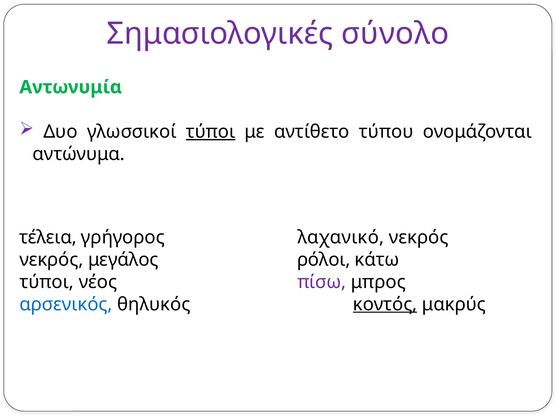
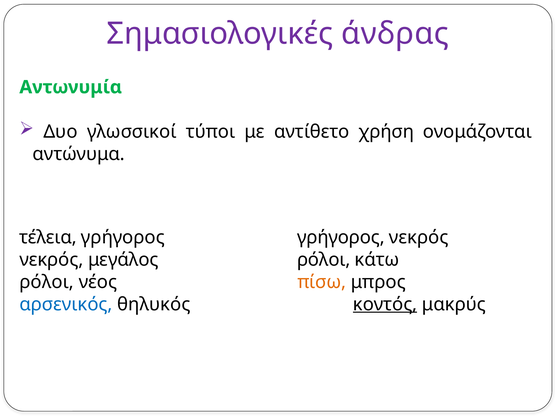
σύνολο: σύνολο -> άνδρας (395, 34)
τύποι underline: present -> none (211, 132)
τύπου: τύπου -> χρήση (386, 132)
γρήγορος λαχανικό: λαχανικό -> γρήγορος (341, 238)
τύποι: τύποι -> ρόλοι (47, 282)
πίσω colour: purple -> orange (322, 282)
